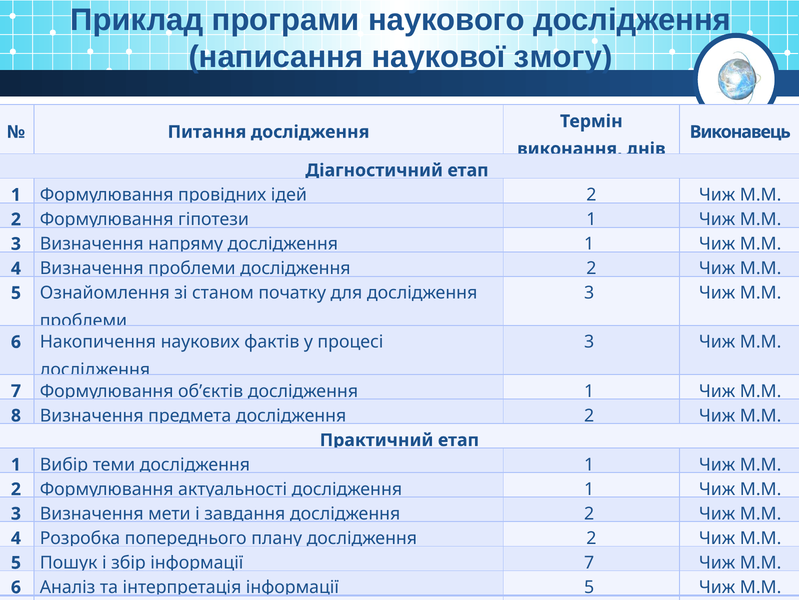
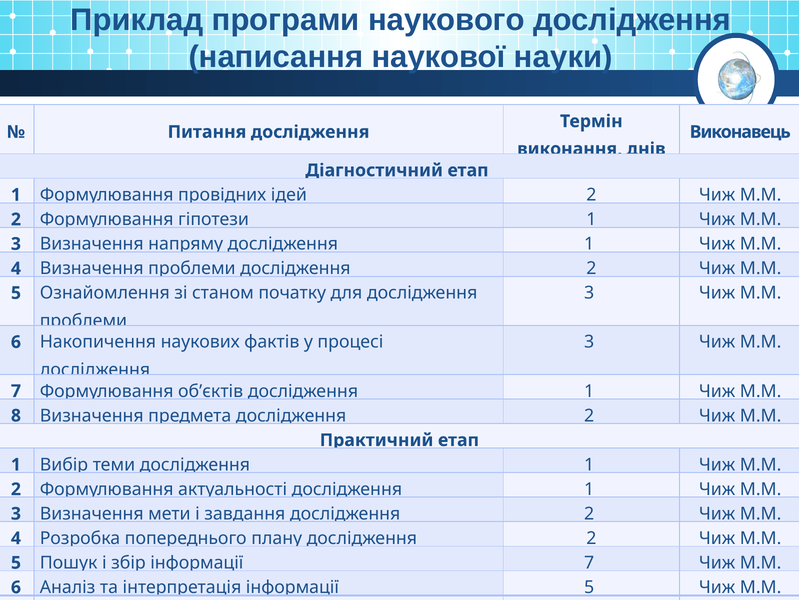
змогу: змогу -> науки (563, 57)
